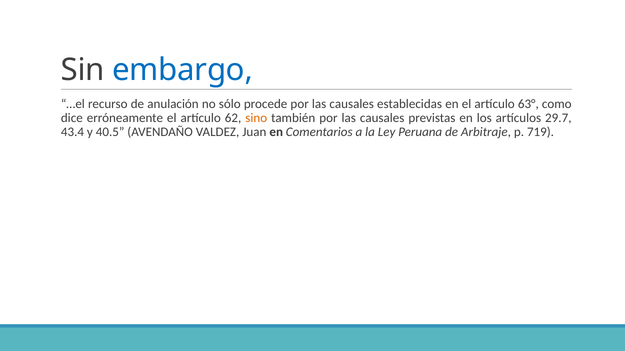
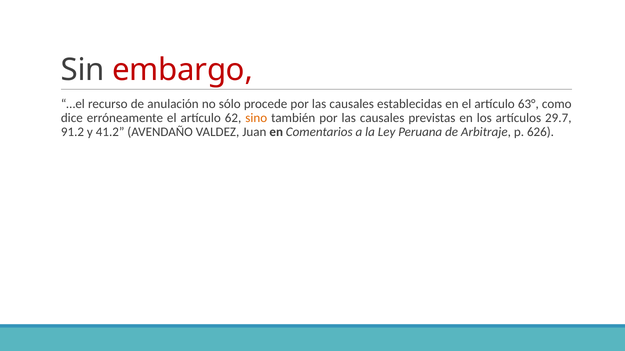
embargo colour: blue -> red (183, 70)
43.4: 43.4 -> 91.2 (72, 132)
40.5: 40.5 -> 41.2 (110, 132)
719: 719 -> 626 (541, 132)
